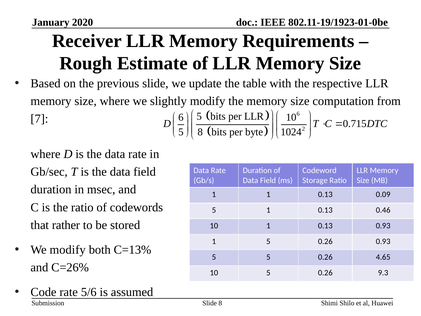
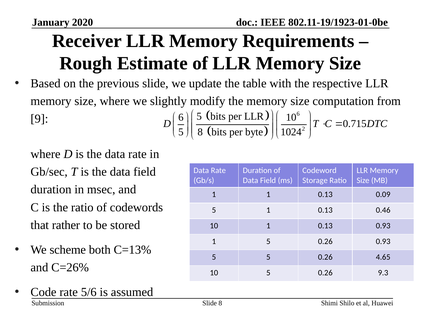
7: 7 -> 9 (39, 119)
We modify: modify -> scheme (68, 249)
